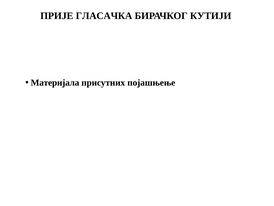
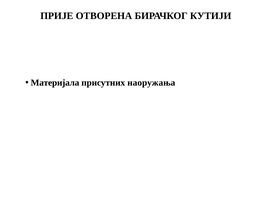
ГЛАСАЧКА: ГЛАСАЧКА -> ОТВОРЕНА (104, 16)
појашњење: појашњење -> наоружања (151, 82)
